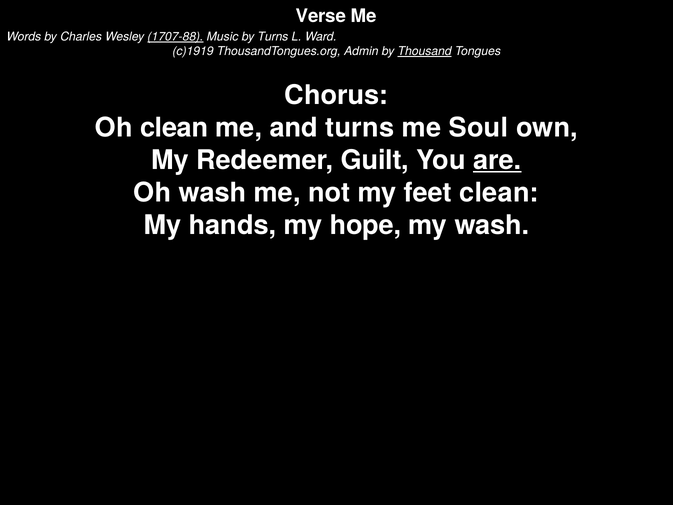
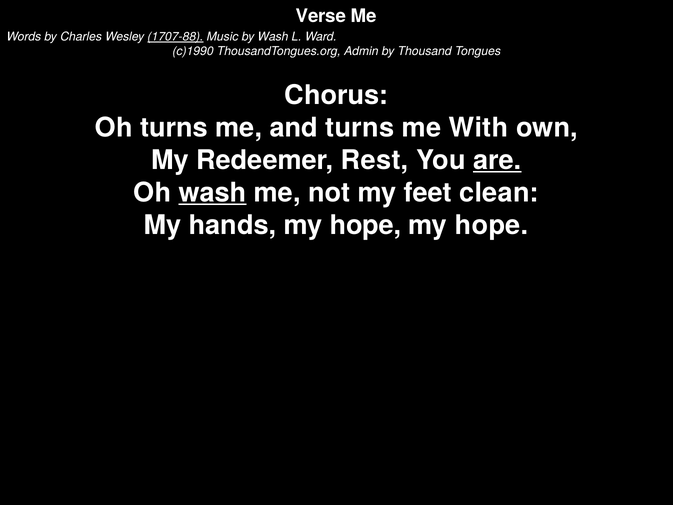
by Turns: Turns -> Wash (273, 37)
c)1919: c)1919 -> c)1990 (193, 51)
Thousand underline: present -> none (425, 51)
Oh clean: clean -> turns (174, 128)
Soul: Soul -> With (478, 128)
Guilt: Guilt -> Rest (375, 160)
wash underline: none -> present (212, 193)
wash: wash -> hope (492, 225)
